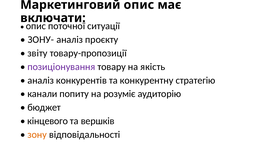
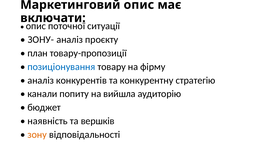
звіту: звіту -> план (38, 53)
позиціонування colour: purple -> blue (61, 67)
якість: якість -> фірму (153, 67)
розуміє: розуміє -> вийшла (119, 94)
кінцевого: кінцевого -> наявність (48, 121)
